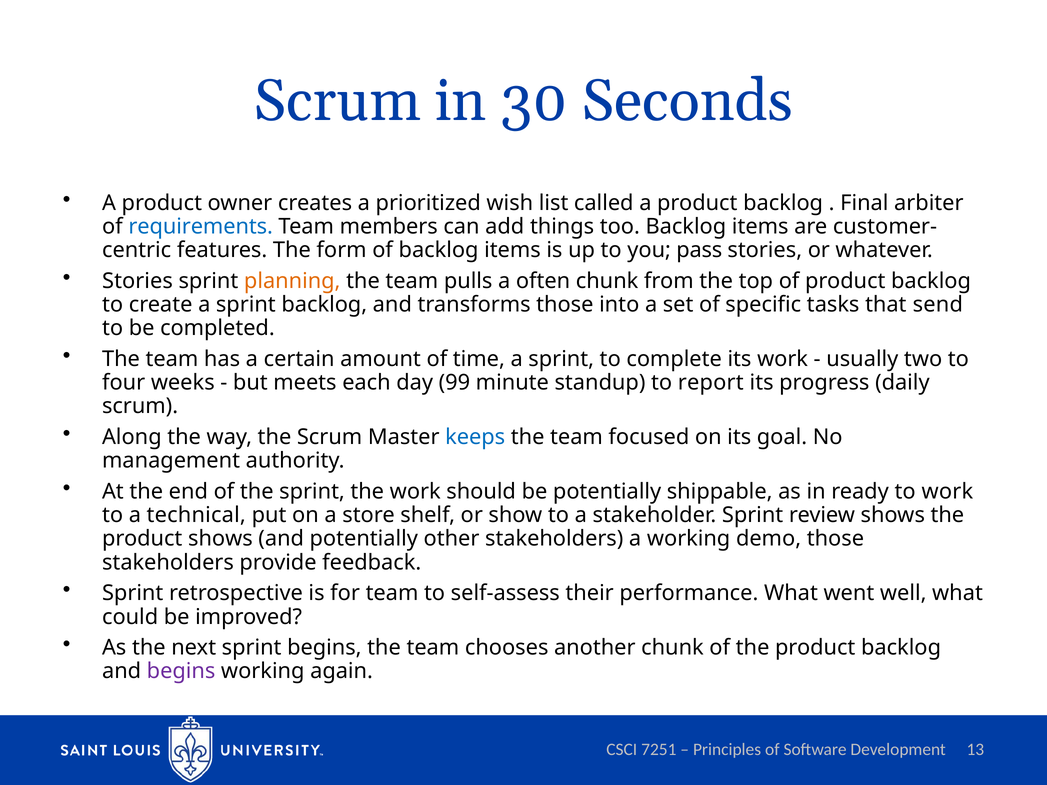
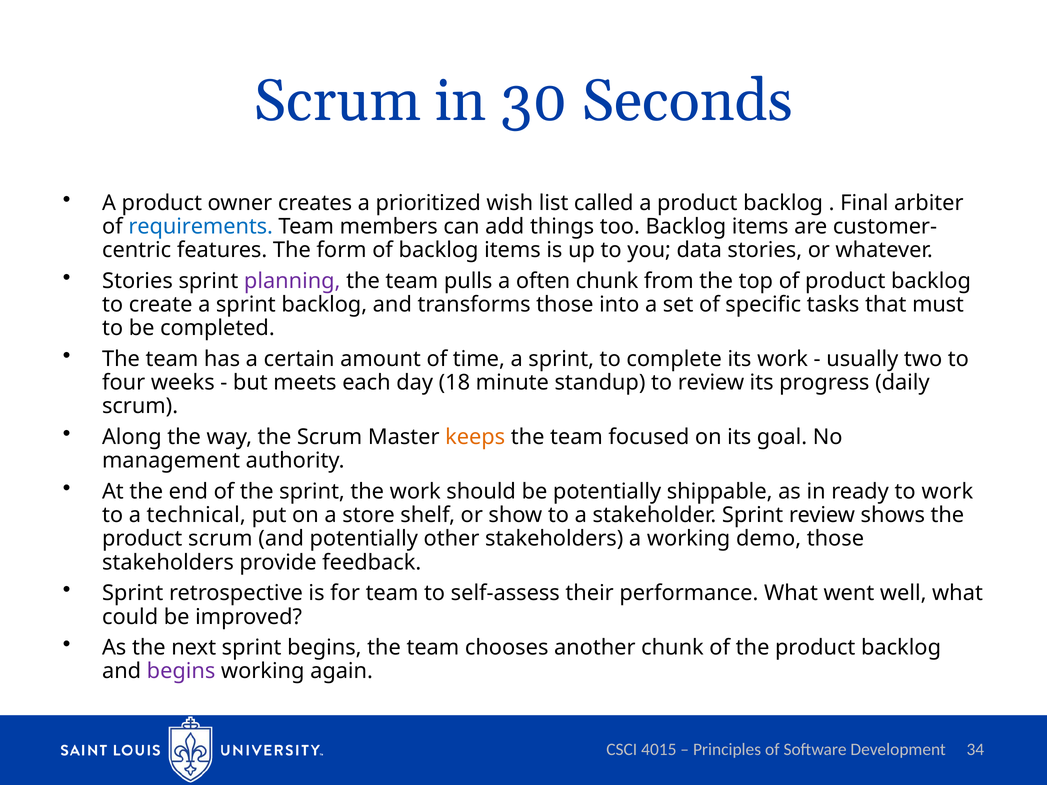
pass: pass -> data (699, 250)
planning colour: orange -> purple (292, 281)
send: send -> must (938, 305)
99: 99 -> 18 (454, 383)
to report: report -> review (711, 383)
keeps colour: blue -> orange (475, 437)
product shows: shows -> scrum (220, 539)
7251: 7251 -> 4015 (659, 750)
13: 13 -> 34 (975, 750)
